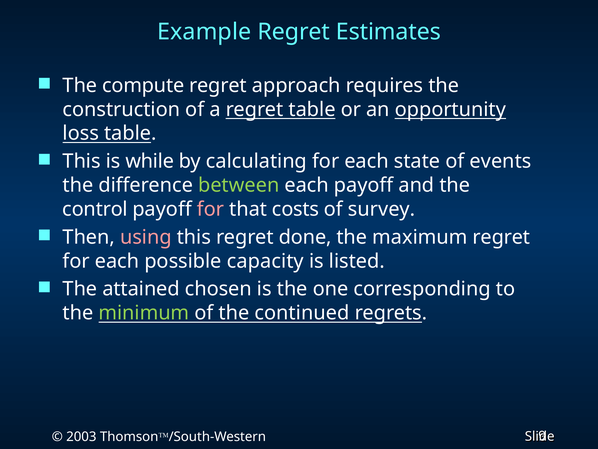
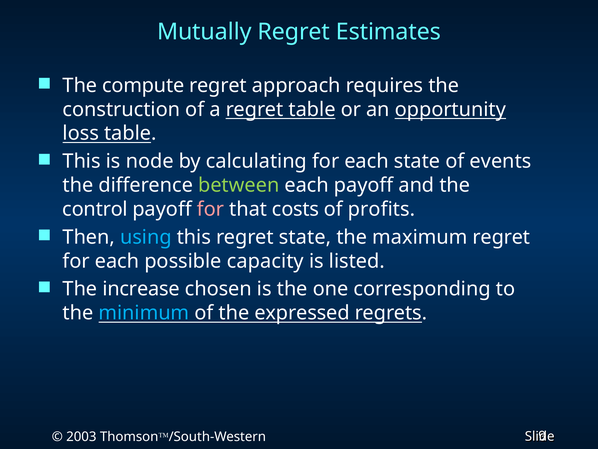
Example: Example -> Mutually (204, 32)
while: while -> node (150, 161)
survey: survey -> profits (382, 209)
using colour: pink -> light blue (146, 237)
regret done: done -> state (305, 237)
attained: attained -> increase (141, 289)
minimum colour: light green -> light blue (144, 313)
continued: continued -> expressed (302, 313)
